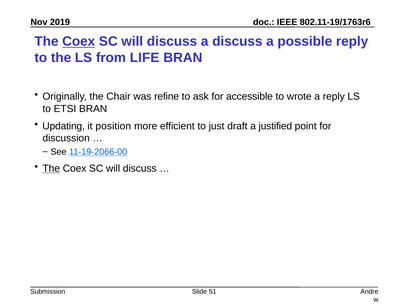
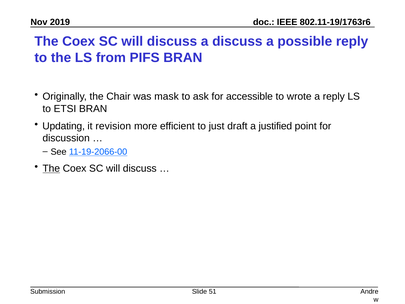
Coex underline: present -> none (79, 41)
LIFE: LIFE -> PIFS (145, 58)
refine: refine -> mask (167, 97)
position: position -> revision (113, 126)
